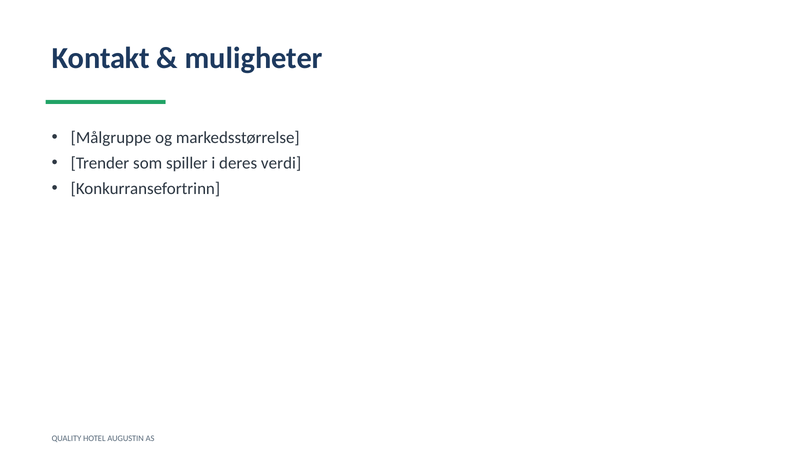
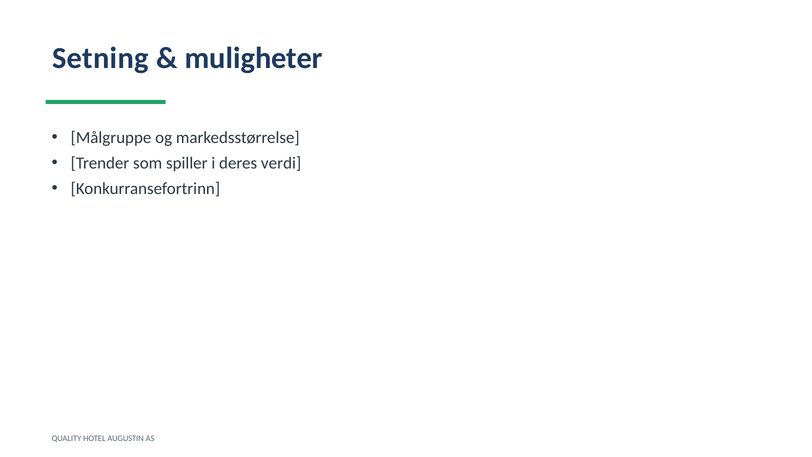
Kontakt: Kontakt -> Setning (100, 58)
